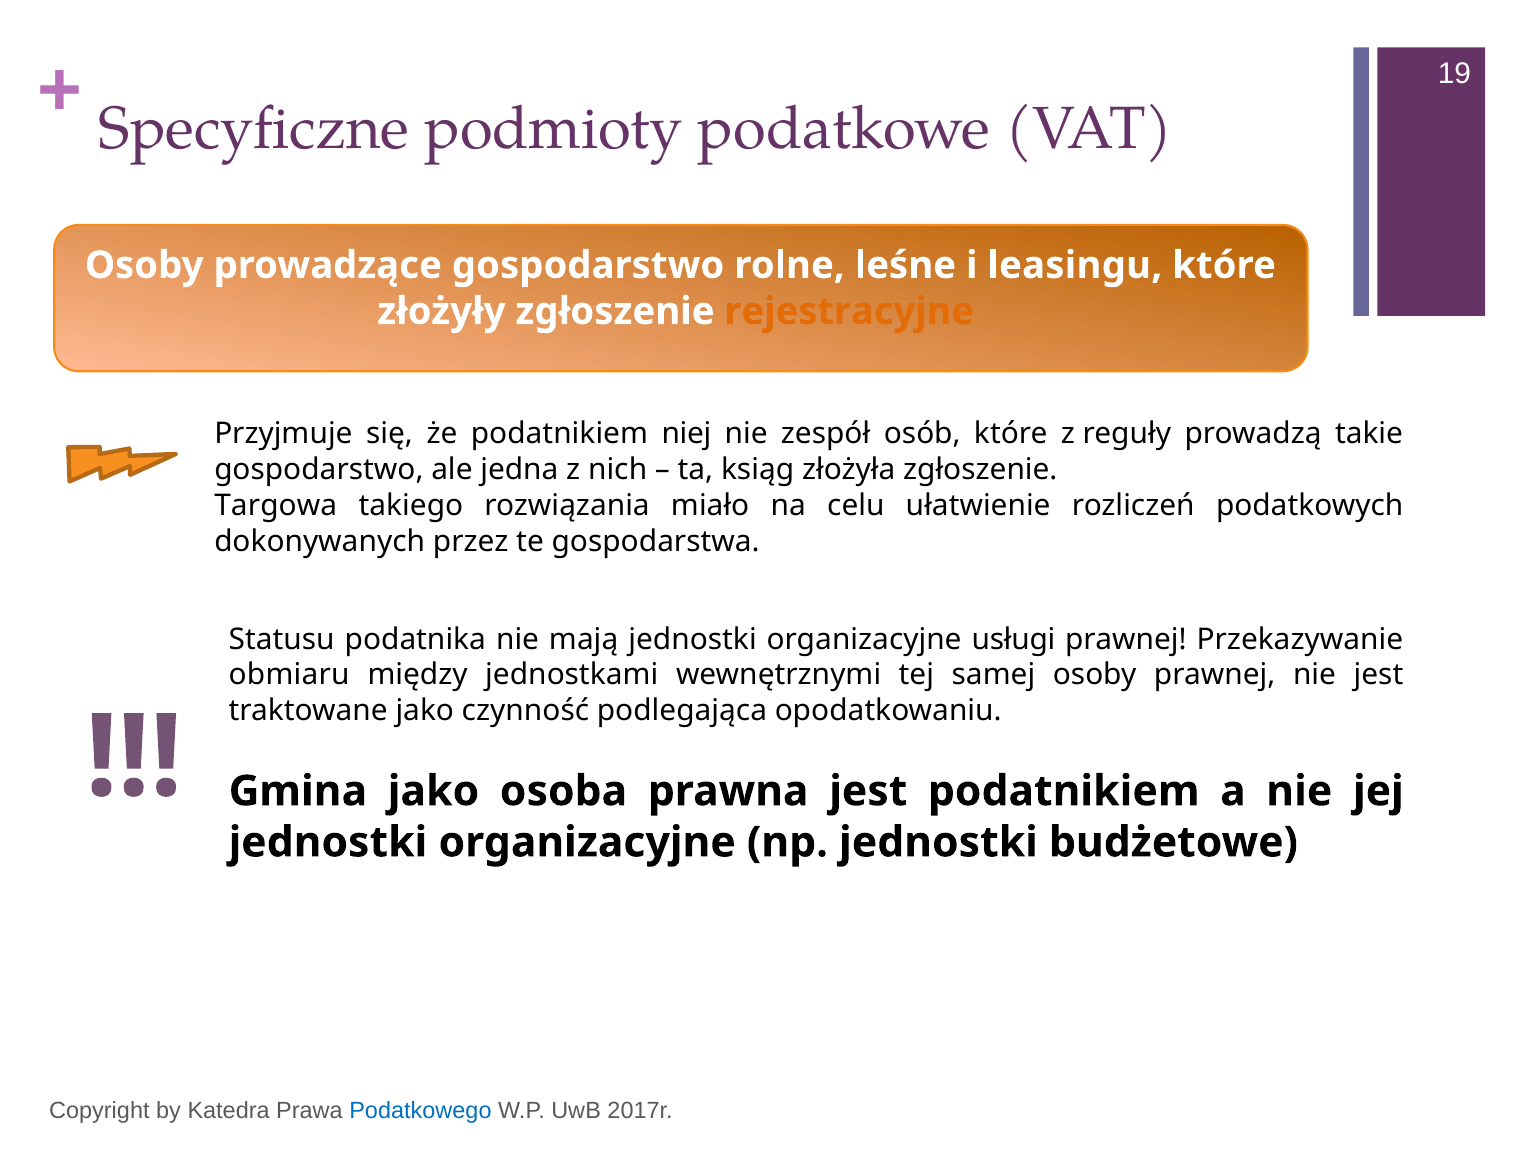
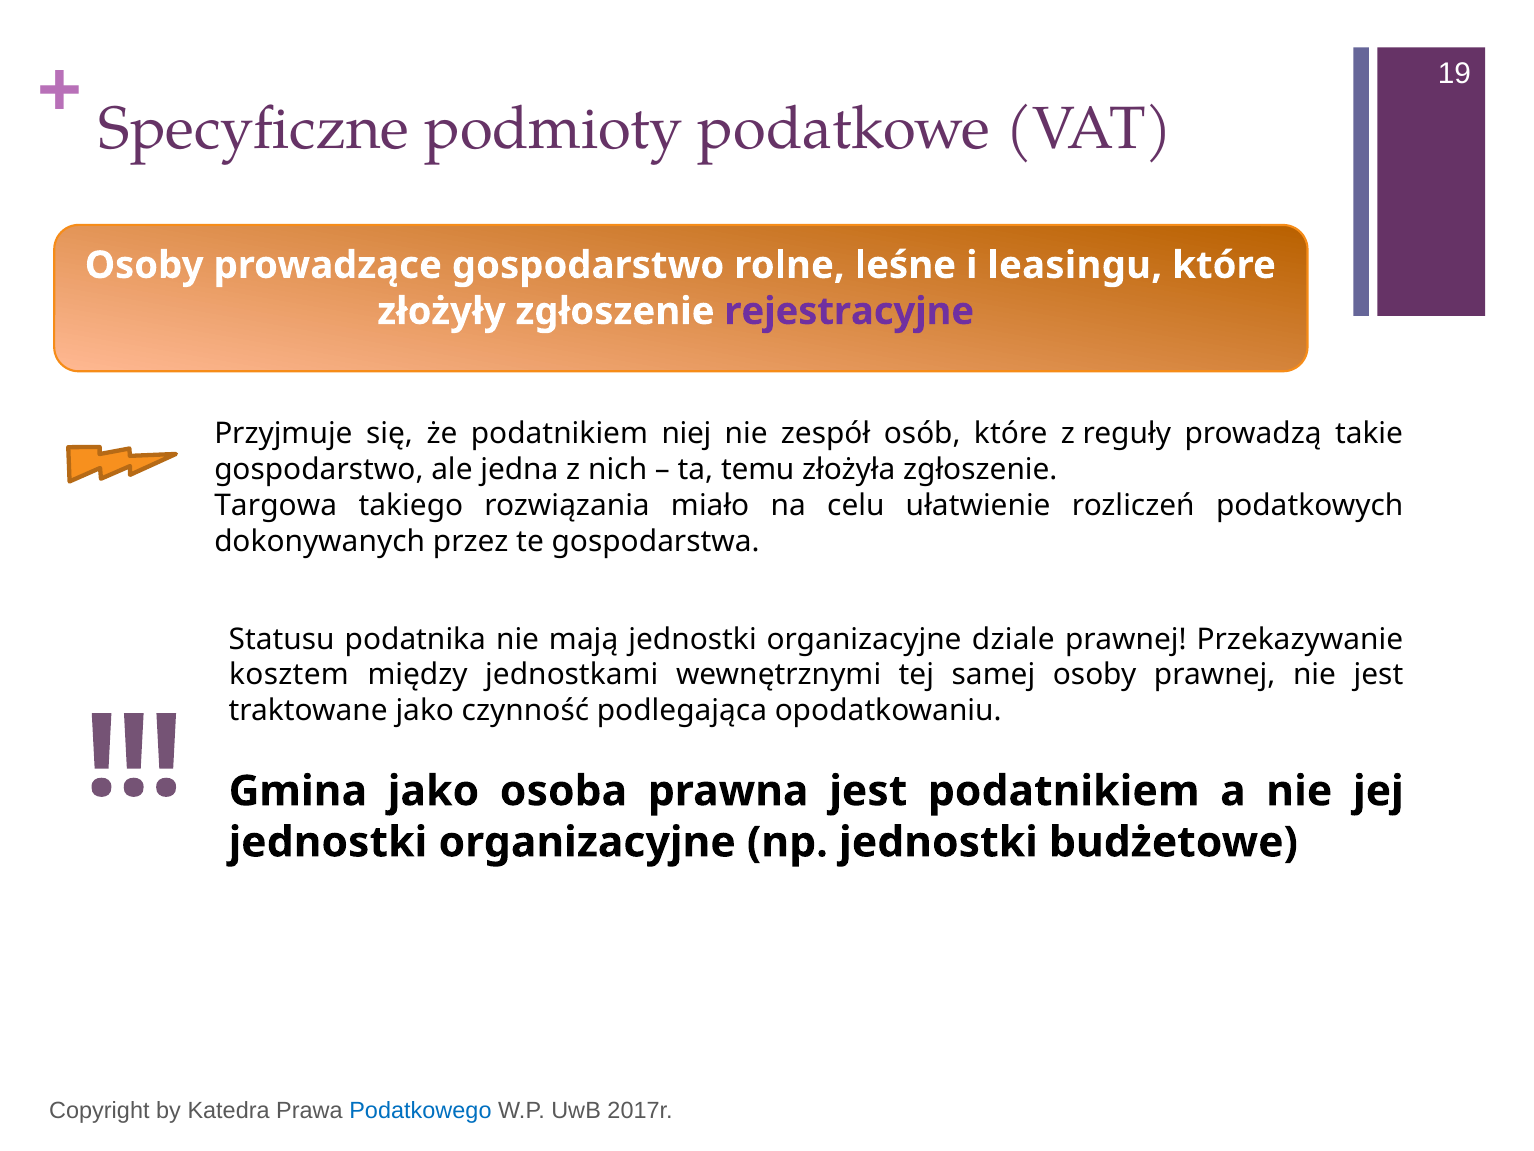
rejestracyjne colour: orange -> purple (849, 311)
ksiąg: ksiąg -> temu (758, 469)
usługi: usługi -> dziale (1013, 639)
obmiaru: obmiaru -> kosztem (289, 675)
